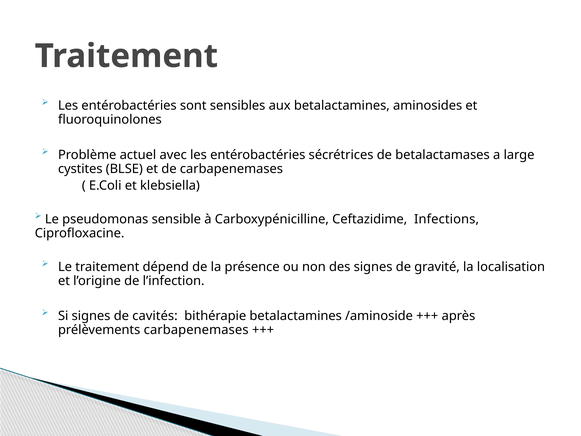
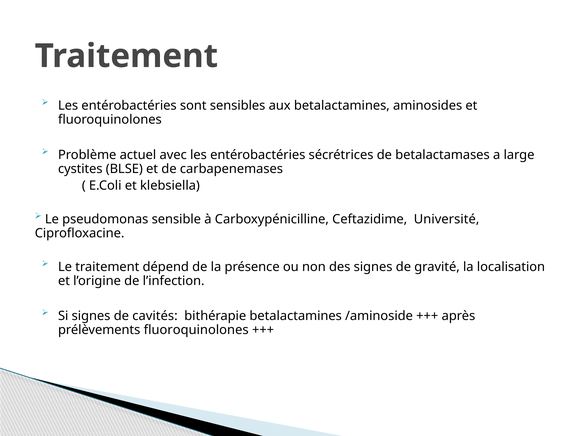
Infections: Infections -> Université (447, 219)
prélèvements carbapenemases: carbapenemases -> fluoroquinolones (196, 330)
